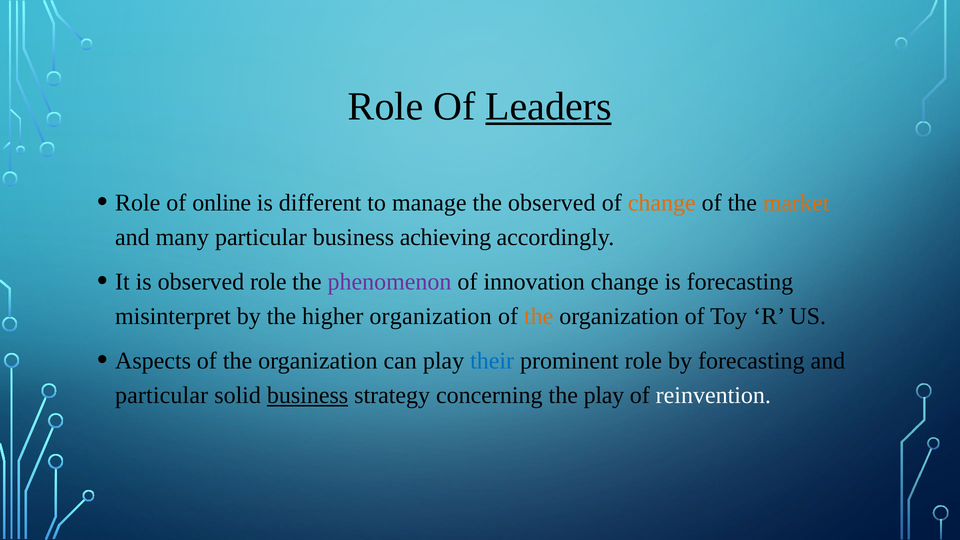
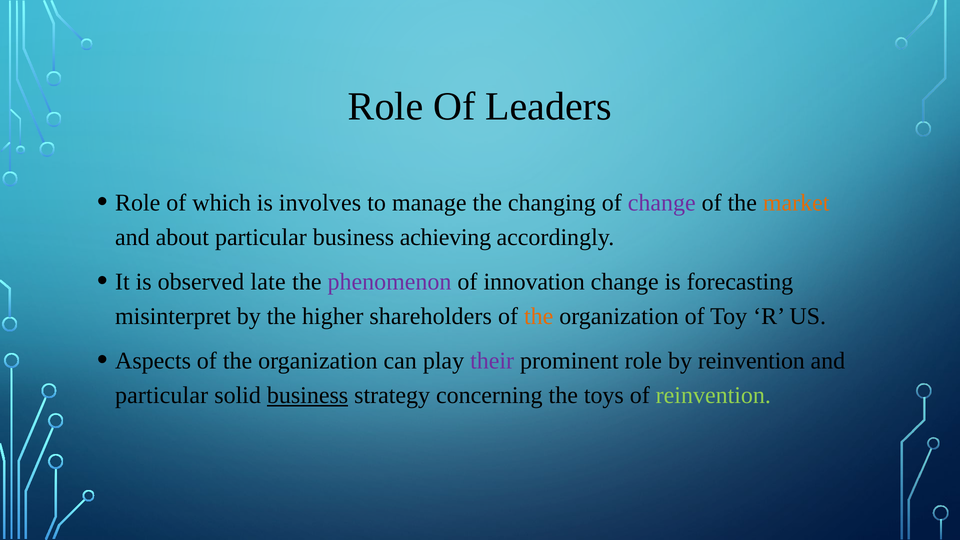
Leaders underline: present -> none (549, 107)
online: online -> which (222, 203)
different: different -> involves (320, 203)
the observed: observed -> changing (552, 203)
change colour: orange -> purple (662, 203)
many: many -> about (182, 237)
observed role: role -> late (268, 282)
higher organization: organization -> shareholders (431, 316)
their colour: blue -> purple (492, 361)
by forecasting: forecasting -> reinvention (751, 361)
the play: play -> toys (604, 395)
reinvention colour: white -> light green (713, 395)
